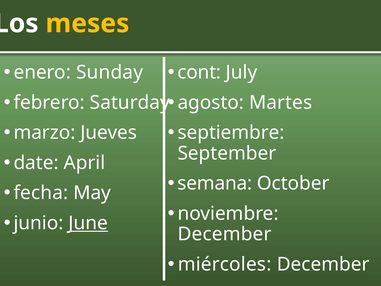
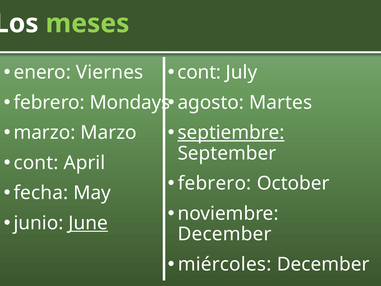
meses colour: yellow -> light green (87, 23)
Sunday: Sunday -> Viernes (110, 72)
Saturday: Saturday -> Mondays (130, 102)
marzo Jueves: Jueves -> Marzo (109, 133)
septiembre underline: none -> present (231, 133)
date: date -> cont (36, 163)
semana: semana -> febrero (215, 183)
